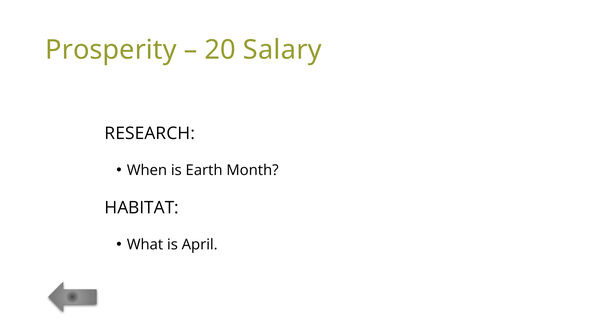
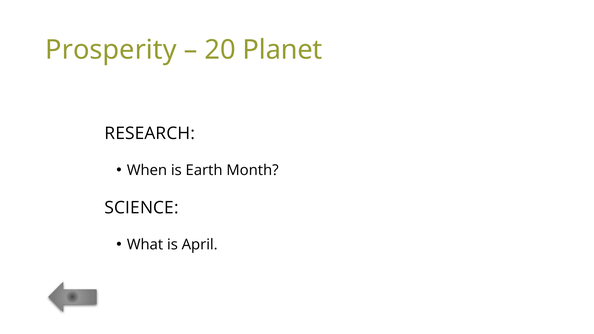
Salary: Salary -> Planet (283, 50)
HABITAT: HABITAT -> SCIENCE (142, 208)
